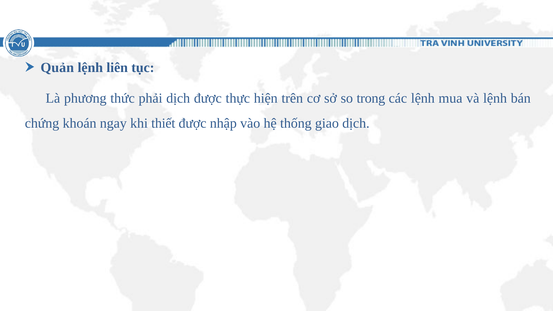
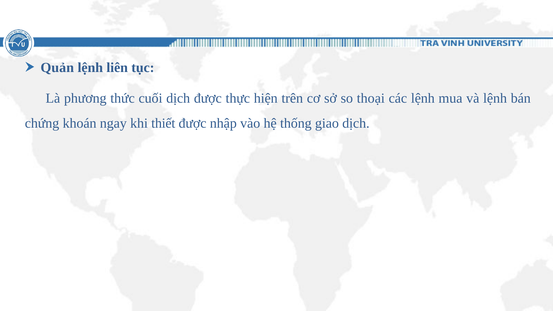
phải: phải -> cuối (151, 98)
trong: trong -> thoại (371, 98)
